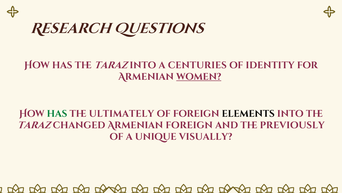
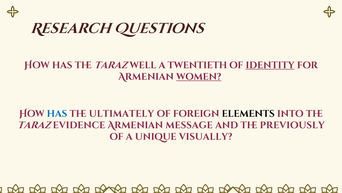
taraz into: into -> well (143, 65)
centuries: centuries -> twentieth (197, 65)
identity underline: none -> present (270, 65)
has colour: green -> blue (57, 113)
changed: changed -> evidence (79, 125)
Armenian foreign: foreign -> message (189, 125)
